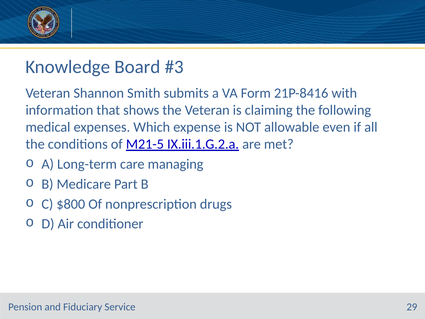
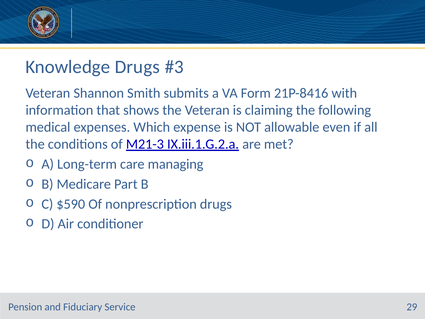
Knowledge Board: Board -> Drugs (137, 67)
M21-5: M21-5 -> M21-3 (145, 144)
$800: $800 -> $590 (71, 204)
